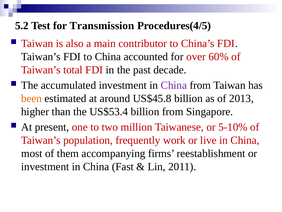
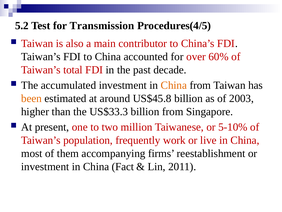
China colour: purple -> orange (174, 85)
2013: 2013 -> 2003 (241, 98)
US$53.4: US$53.4 -> US$33.3 (109, 112)
Fast: Fast -> Fact (123, 166)
